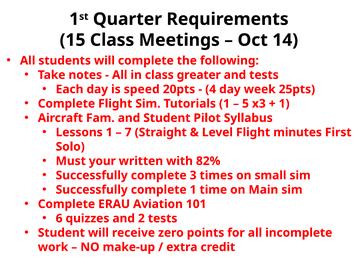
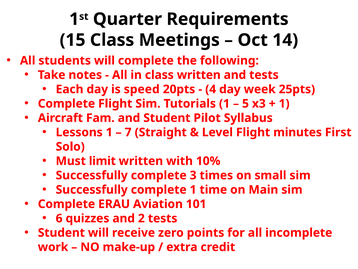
class greater: greater -> written (199, 75)
your: your -> limit (102, 161)
82%: 82% -> 10% (208, 161)
